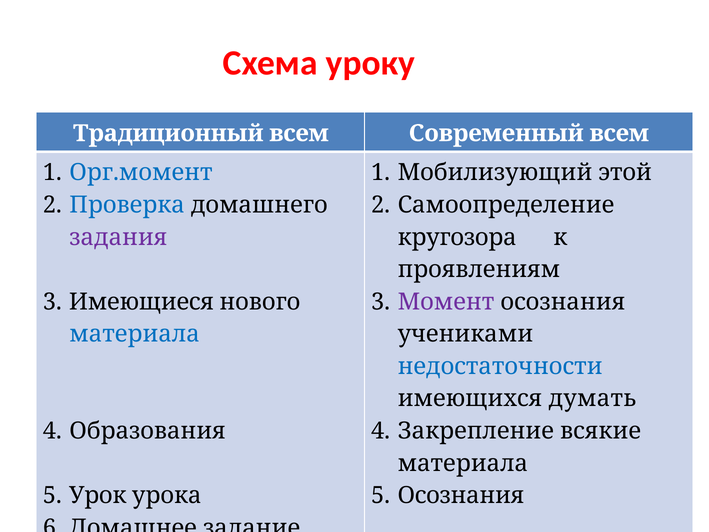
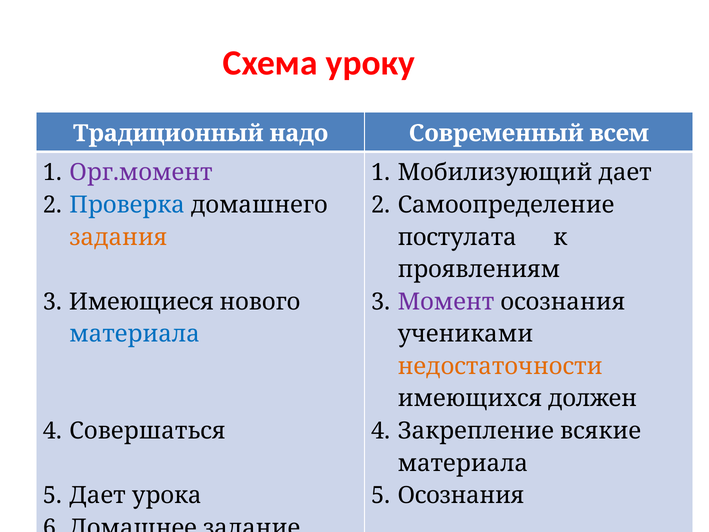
Традиционный всем: всем -> надо (299, 133)
Орг.момент colour: blue -> purple (141, 173)
Мобилизующий этой: этой -> дает (625, 173)
задания colour: purple -> orange (118, 237)
кругозора: кругозора -> постулата (457, 237)
недостаточности colour: blue -> orange (500, 366)
думать: думать -> должен (593, 398)
Образования: Образования -> Совершаться (147, 431)
Урок: Урок -> Дает (98, 495)
